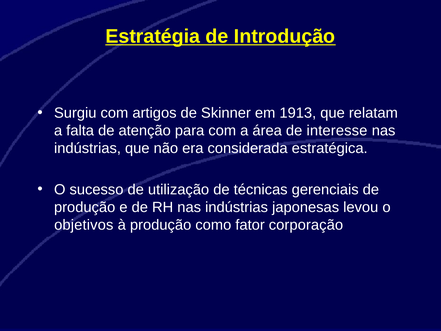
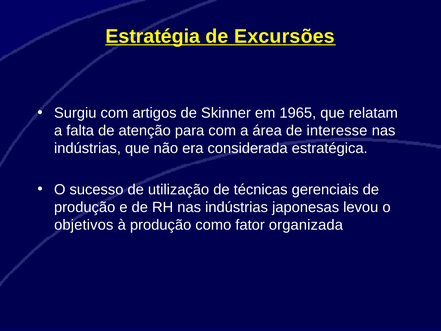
Introdução: Introdução -> Excursões (285, 36)
1913: 1913 -> 1965 (298, 113)
corporação: corporação -> organizada (306, 225)
